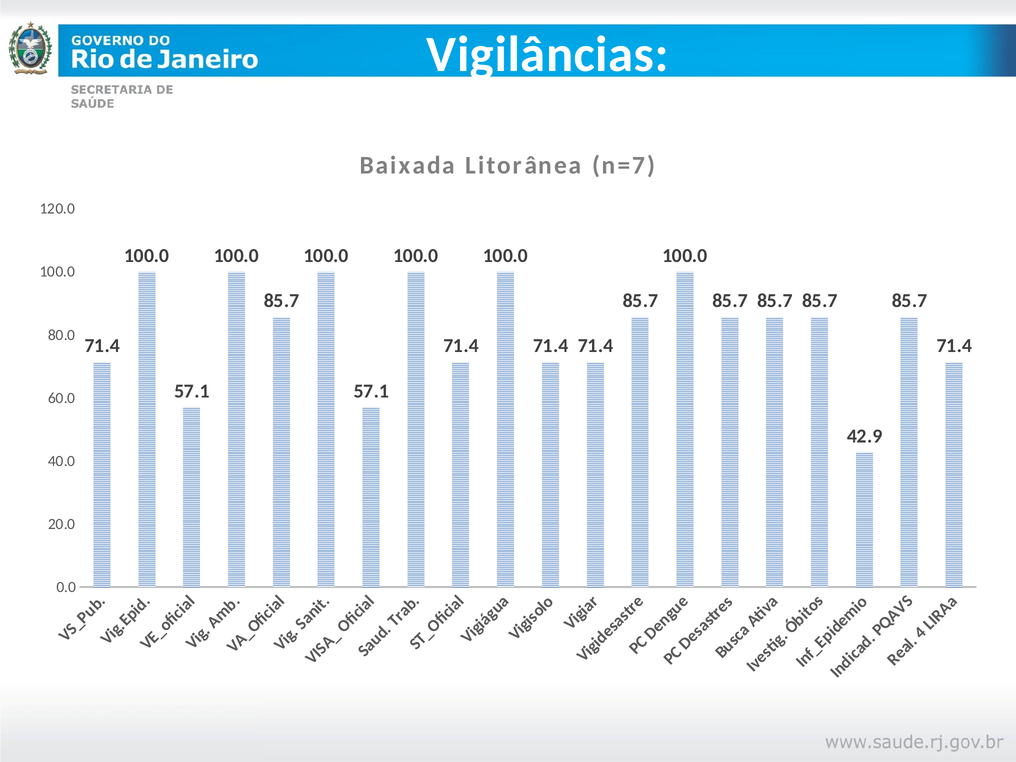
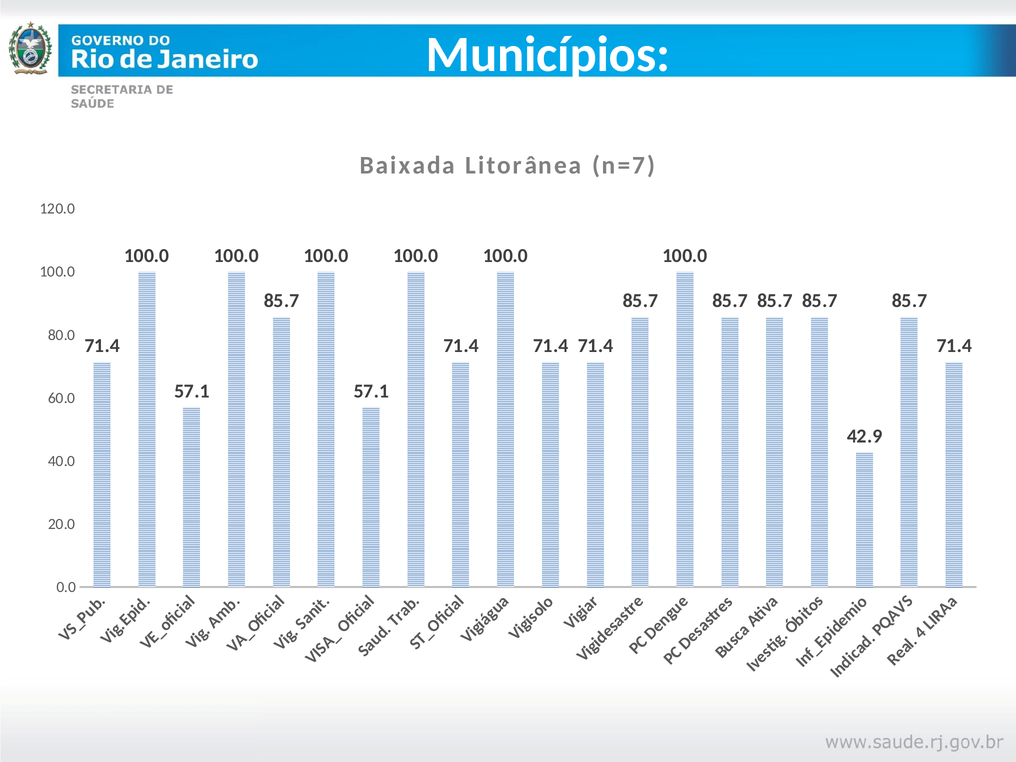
Vigilâncias: Vigilâncias -> Municípios (548, 55)
